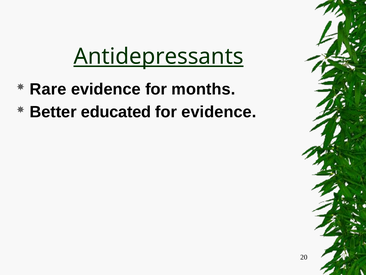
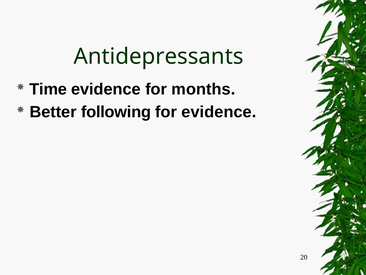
Antidepressants underline: present -> none (159, 56)
Rare: Rare -> Time (48, 89)
educated: educated -> following (116, 112)
